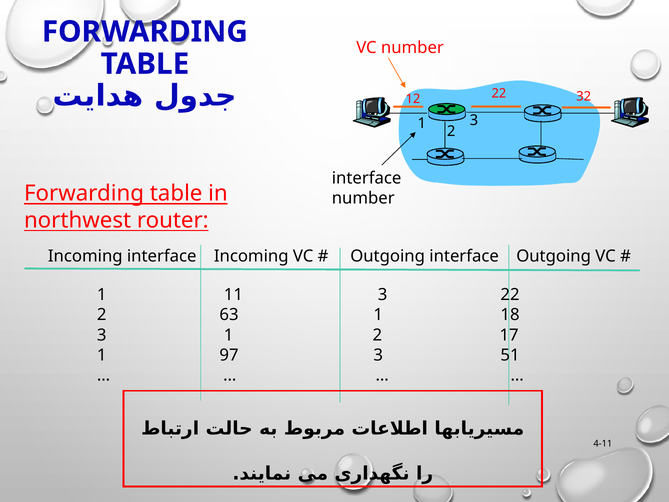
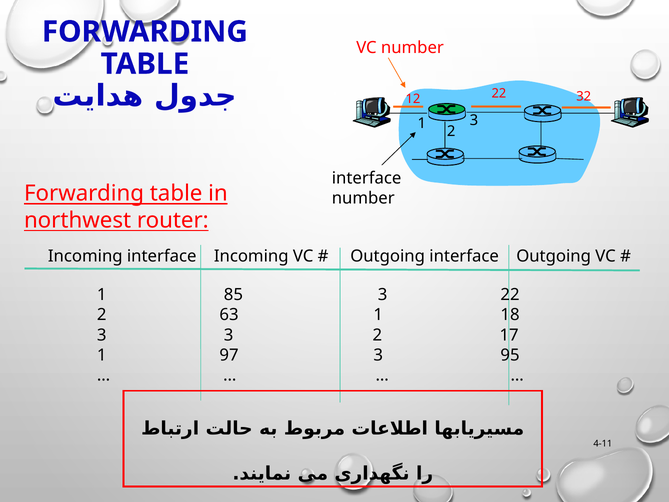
11: 11 -> 85 (233, 295)
3 1: 1 -> 3 (229, 335)
51: 51 -> 95 (510, 355)
